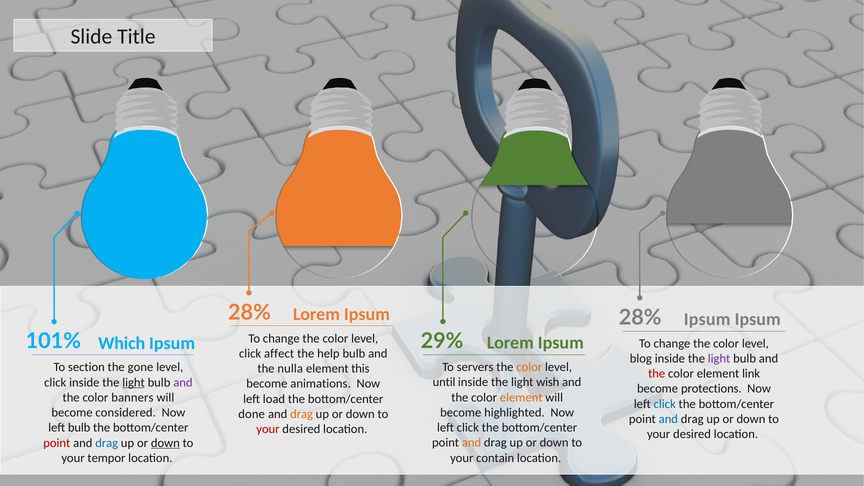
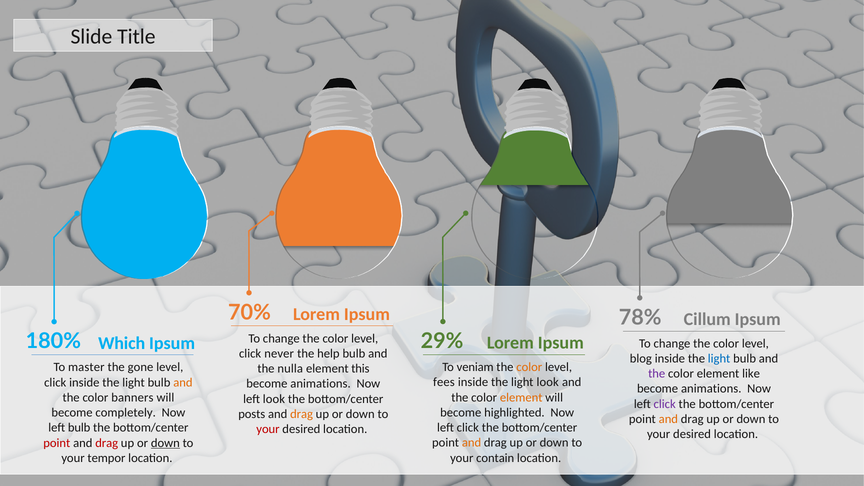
28%: 28% -> 70% (249, 312)
28%: 28% -> 78% (640, 318)
Ipsum: Ipsum -> Cillum (707, 319)
101%: 101% -> 180% (53, 341)
affect: affect -> never (279, 354)
light colour: purple -> blue (719, 359)
servers: servers -> veniam (475, 367)
section: section -> master (86, 367)
the colour: red -> purple (657, 374)
link: link -> like (751, 374)
until: until -> fees (444, 382)
light wish: wish -> look (548, 382)
light underline: present -> none (133, 382)
and colour: purple -> orange (183, 382)
protections: protections -> animations (711, 389)
left load: load -> look (274, 399)
click colour: blue -> purple (665, 404)
considered: considered -> completely (126, 413)
done: done -> posts (252, 414)
and colour: blue -> orange (668, 419)
drag colour: blue -> red (107, 443)
